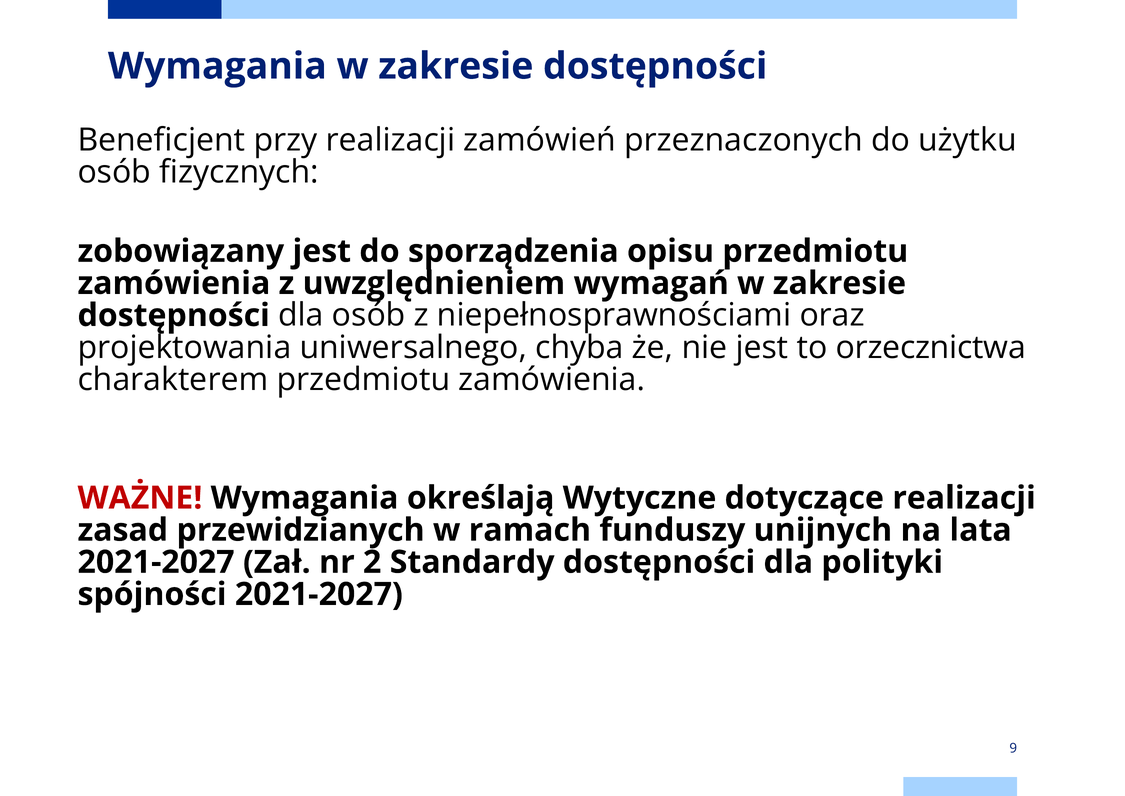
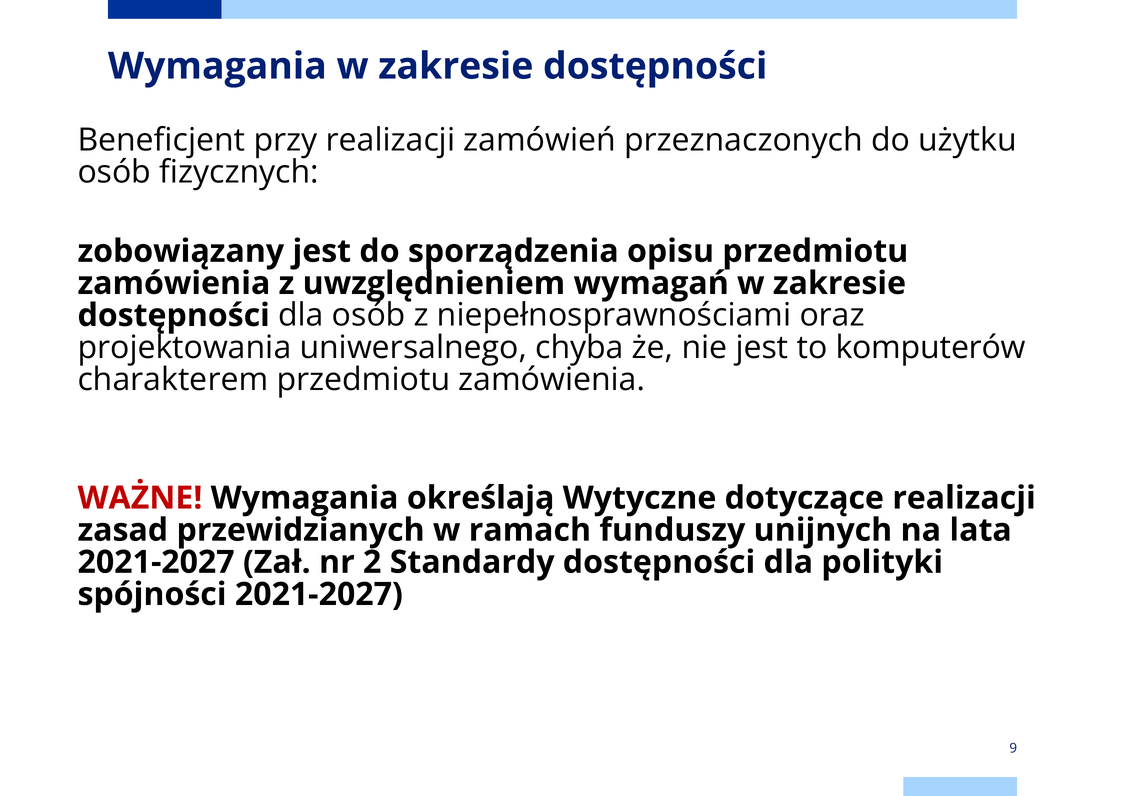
orzecznictwa: orzecznictwa -> komputerów (931, 347)
